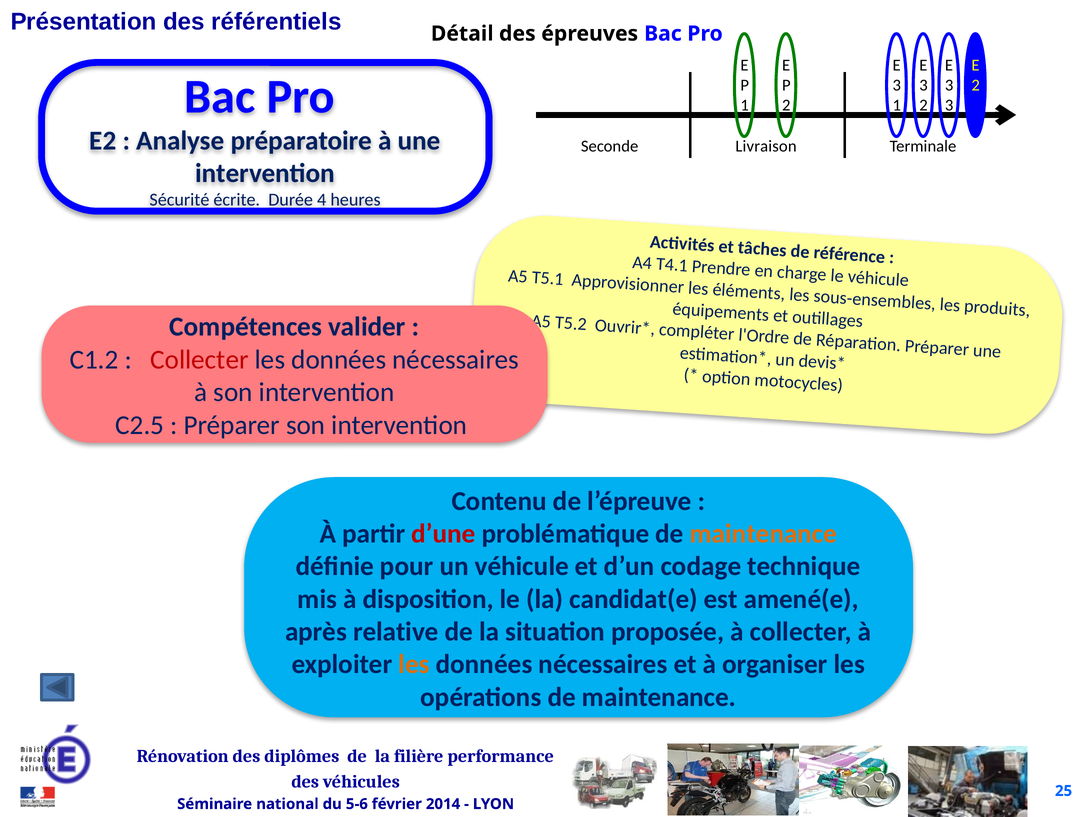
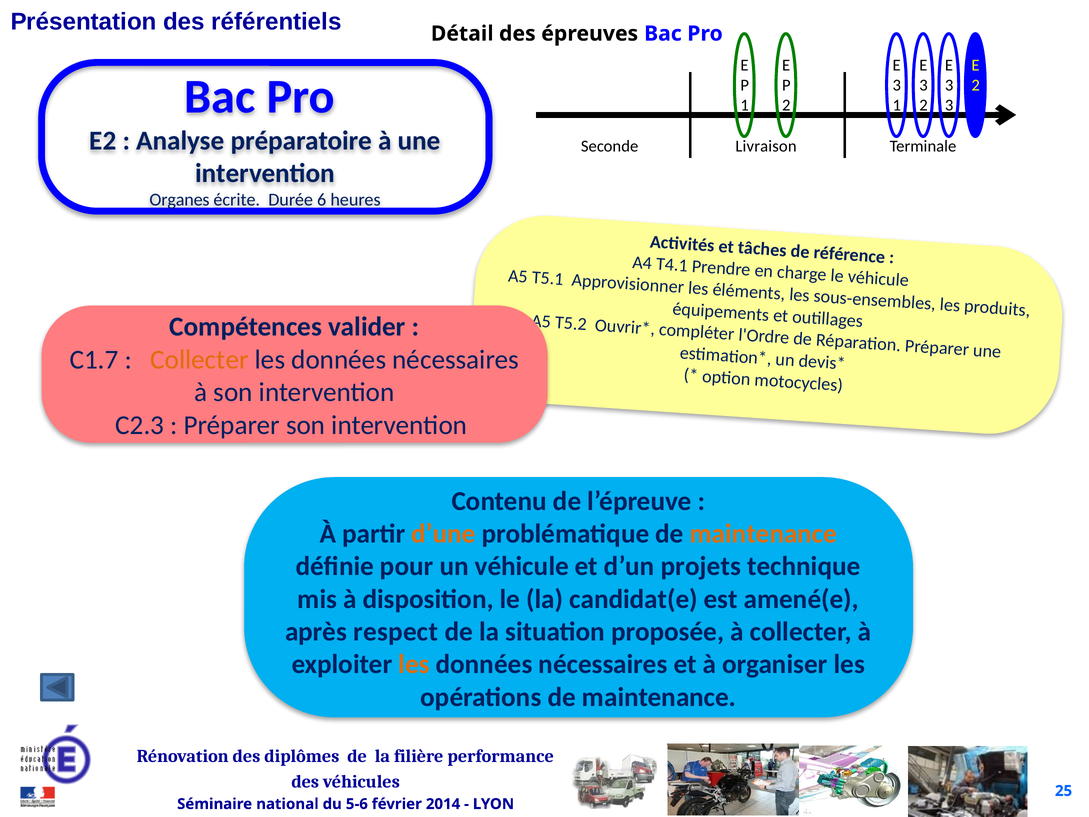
Sécurité: Sécurité -> Organes (180, 200)
4: 4 -> 6 (322, 200)
C1.2: C1.2 -> C1.7 (94, 360)
Collecter colour: red -> orange (199, 360)
C2.5: C2.5 -> C2.3 (140, 425)
d’une colour: red -> orange (444, 534)
codage: codage -> projets (701, 566)
relative: relative -> respect (396, 632)
